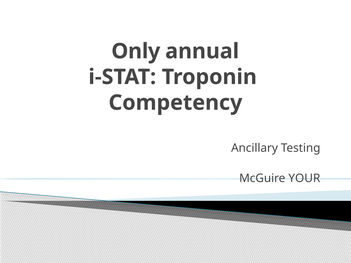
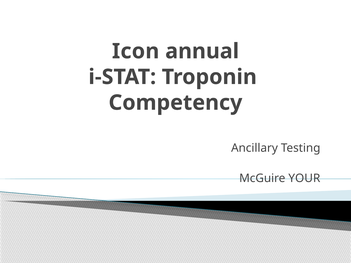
Only: Only -> Icon (136, 51)
